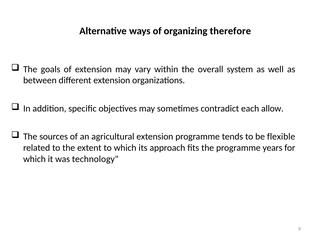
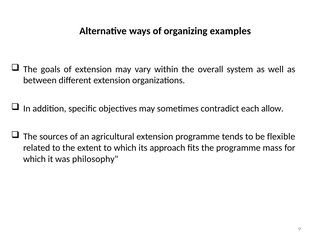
therefore: therefore -> examples (230, 31)
years: years -> mass (272, 148)
technology: technology -> philosophy (95, 159)
